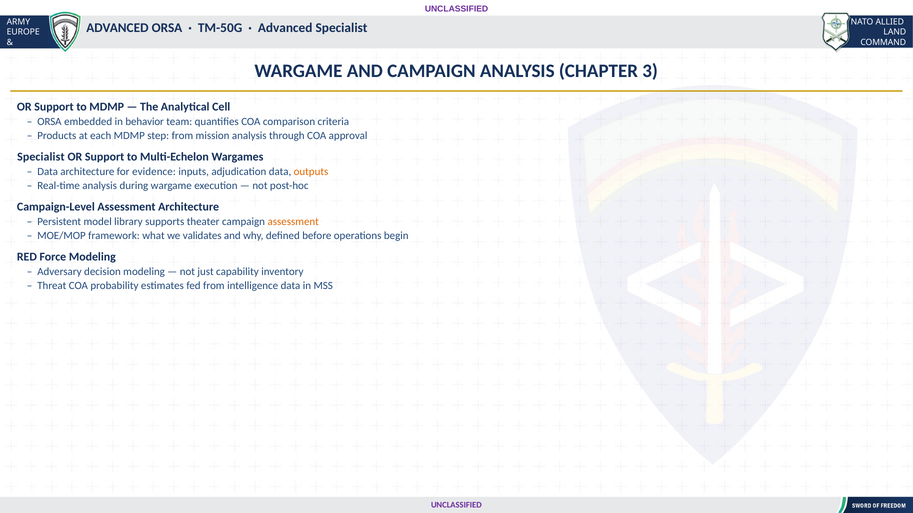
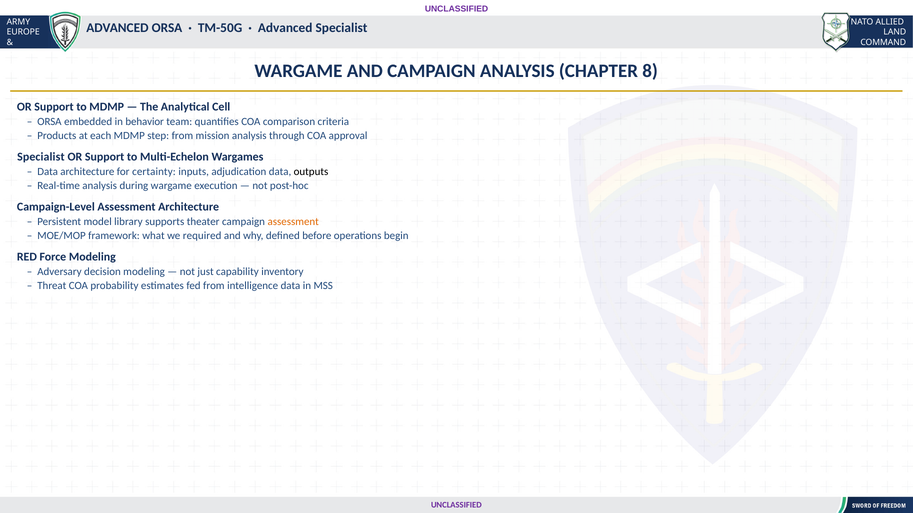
3: 3 -> 8 (650, 71)
evidence: evidence -> certainty (154, 172)
outputs colour: orange -> black (311, 172)
validates: validates -> required (202, 236)
